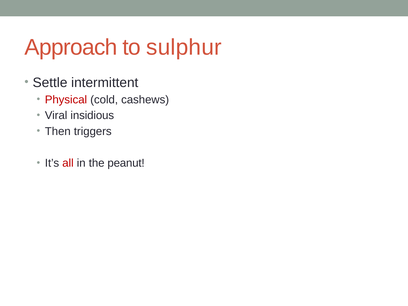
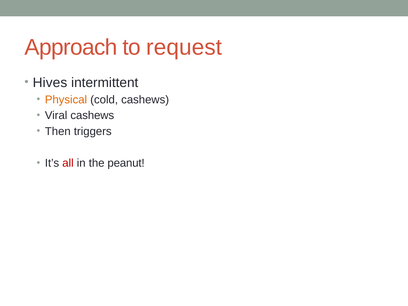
sulphur: sulphur -> request (184, 47)
Settle: Settle -> Hives (50, 83)
Physical colour: red -> orange (66, 100)
Viral insidious: insidious -> cashews (92, 116)
